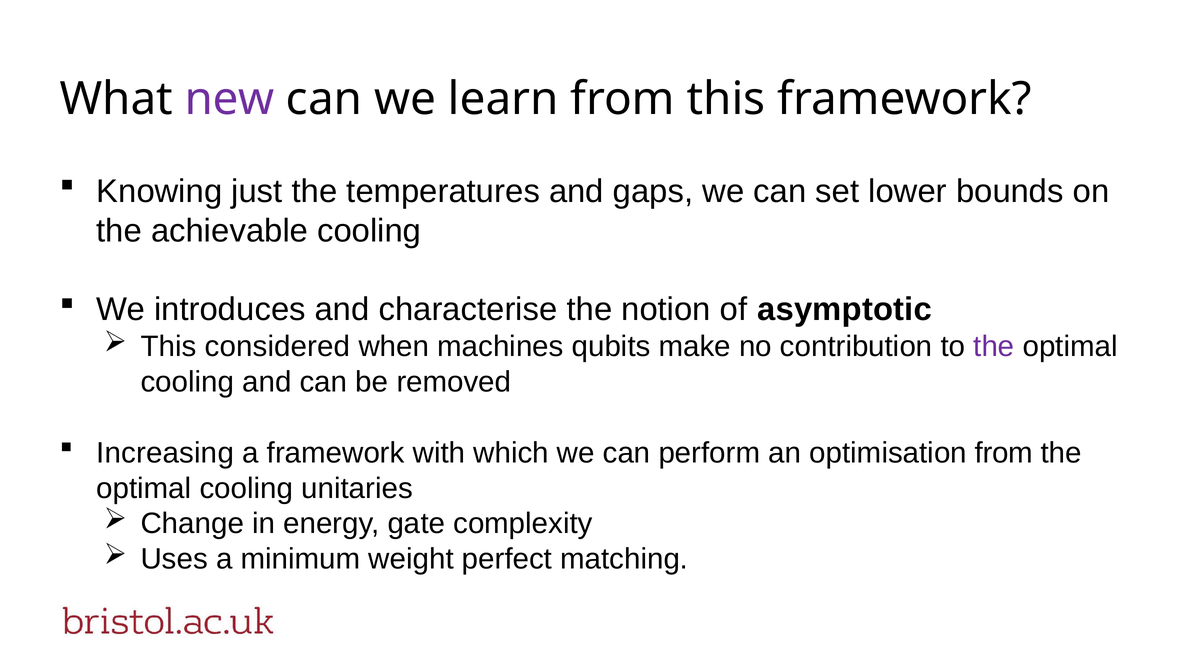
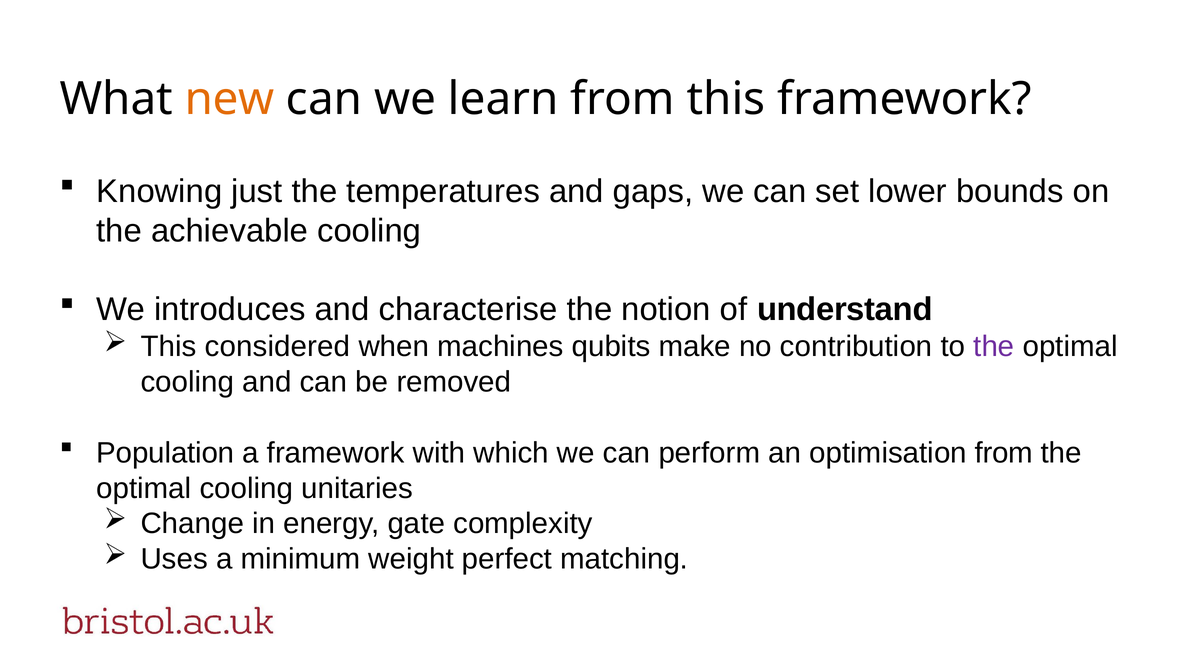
new colour: purple -> orange (230, 99)
asymptotic: asymptotic -> understand (845, 310)
Increasing: Increasing -> Population (165, 453)
